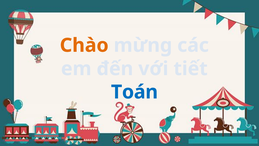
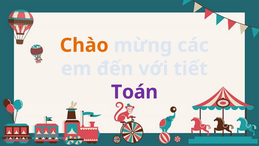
Toán colour: blue -> purple (134, 92)
